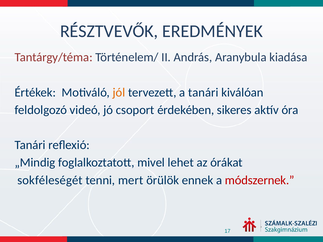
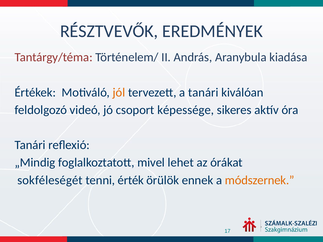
érdekében: érdekében -> képessége (186, 110)
mert: mert -> érték (131, 180)
módszernek colour: red -> orange (260, 180)
